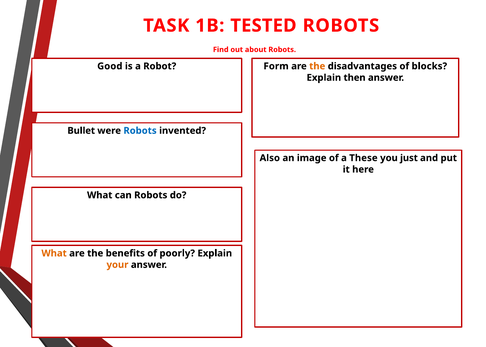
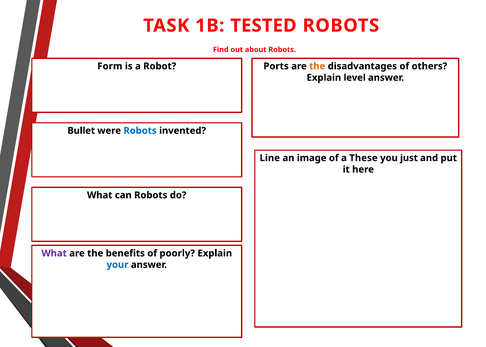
Good: Good -> Form (110, 66)
Form: Form -> Ports (276, 66)
blocks: blocks -> others (429, 66)
then: then -> level (355, 78)
Also: Also -> Line (270, 158)
What colour: orange -> purple (54, 253)
your colour: orange -> blue (117, 265)
